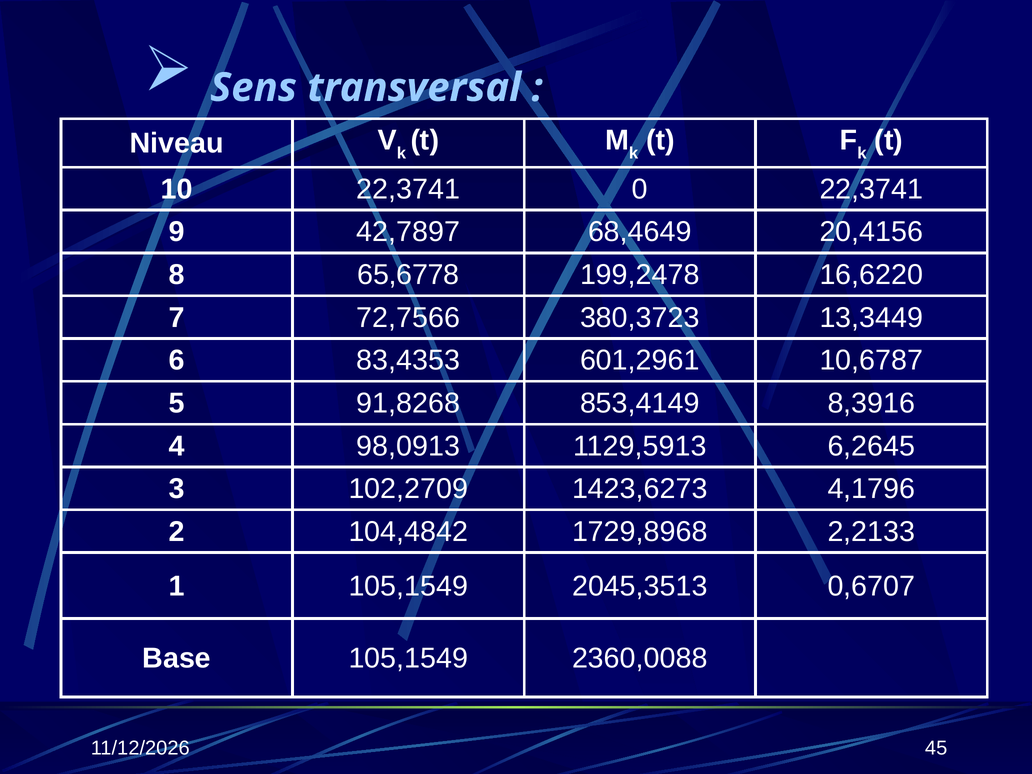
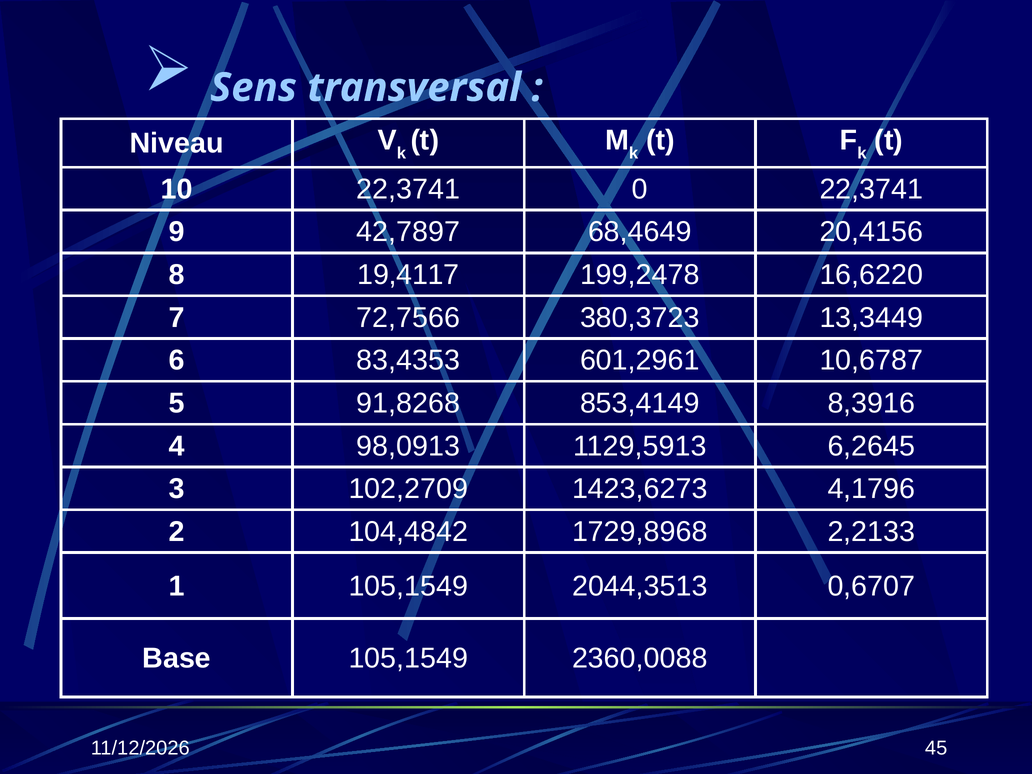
65,6778: 65,6778 -> 19,4117 (408, 275)
2045,3513: 2045,3513 -> 2044,3513 (640, 586)
